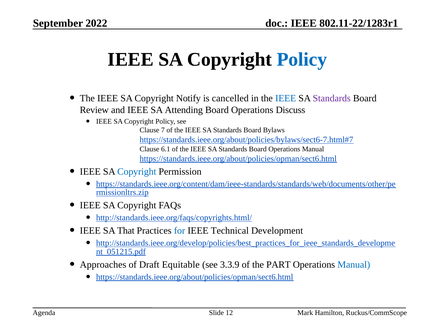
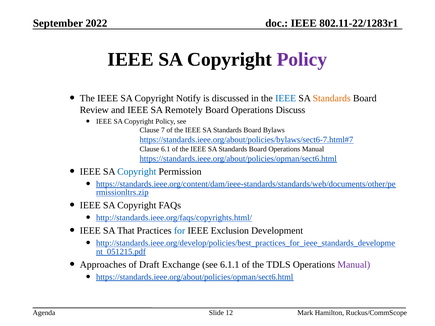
Policy colour: blue -> purple (302, 59)
cancelled: cancelled -> discussed (230, 98)
Standards colour: purple -> orange (332, 98)
Attending: Attending -> Remotely (184, 110)
Technical: Technical -> Exclusion (230, 231)
Equitable: Equitable -> Exchange (181, 265)
3.3.9: 3.3.9 -> 6.1.1 (230, 265)
PART: PART -> TDLS (278, 265)
Manual colour: blue -> purple (354, 265)
